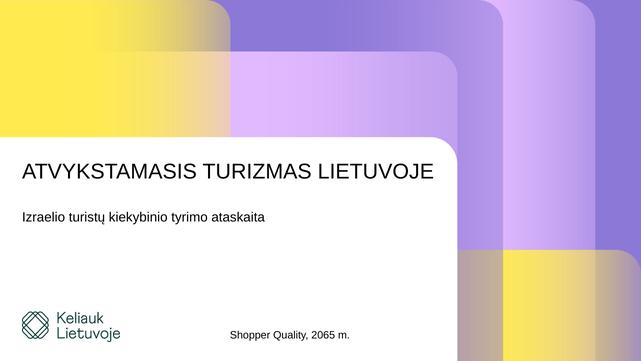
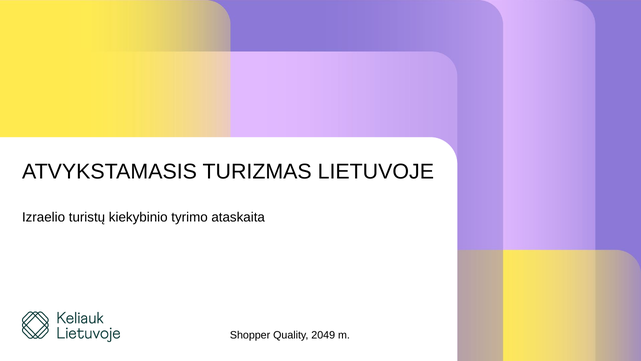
2065: 2065 -> 2049 (323, 335)
